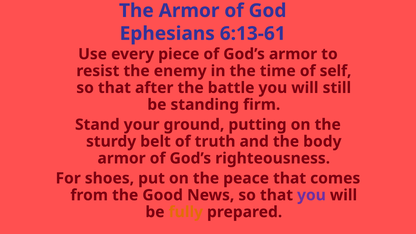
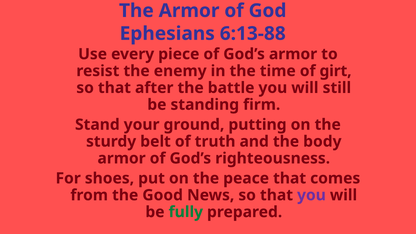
6:13-61: 6:13-61 -> 6:13-88 (253, 34)
self: self -> girt (336, 71)
fully colour: orange -> green (186, 212)
